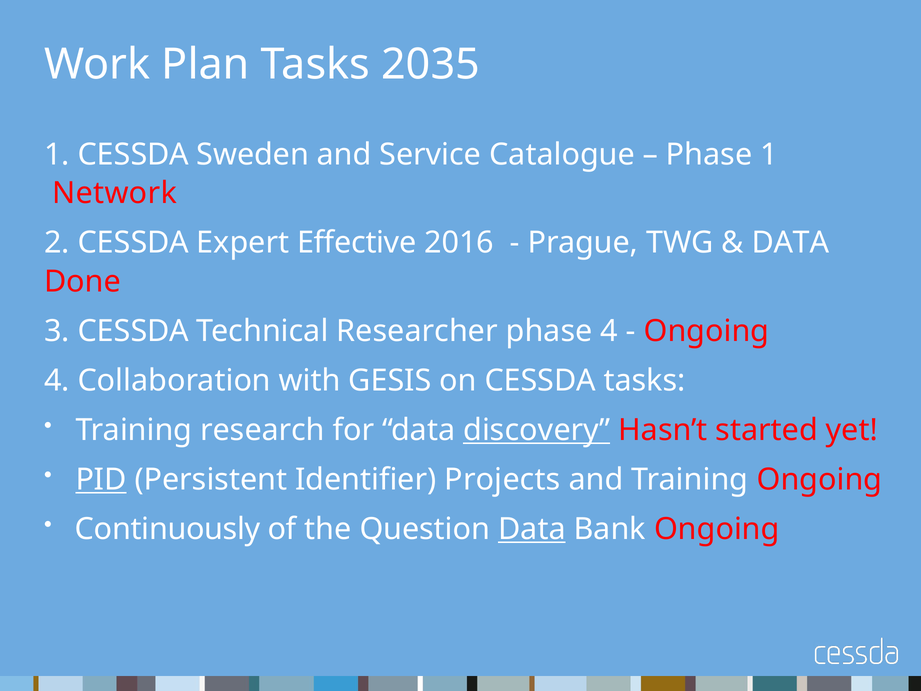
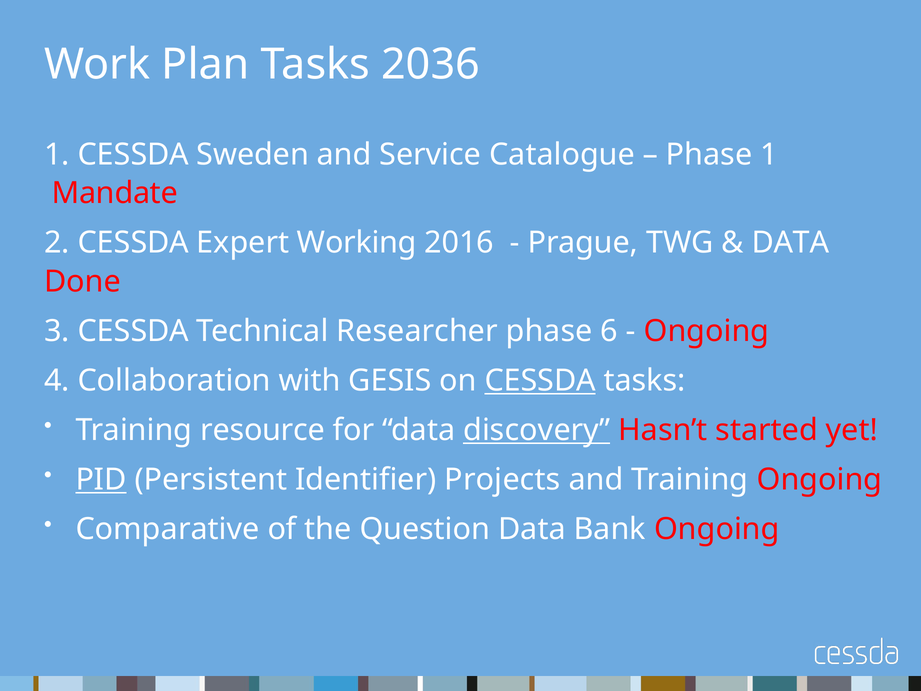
2035: 2035 -> 2036 (431, 64)
Network: Network -> Mandate (115, 193)
Effective: Effective -> Working (357, 243)
phase 4: 4 -> 6 (609, 331)
CESSDA underline: none -> present (540, 380)
research: research -> resource (263, 430)
Continuously: Continuously -> Comparative (168, 529)
Data underline: present -> none (532, 529)
